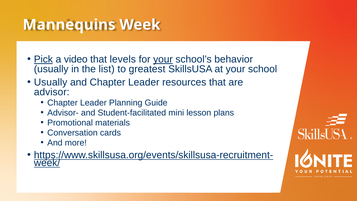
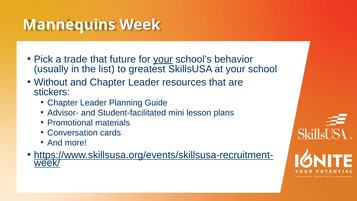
Pick underline: present -> none (43, 59)
video: video -> trade (76, 59)
levels: levels -> future (123, 59)
Usually: Usually -> Without (51, 82)
advisor: advisor -> stickers (52, 92)
